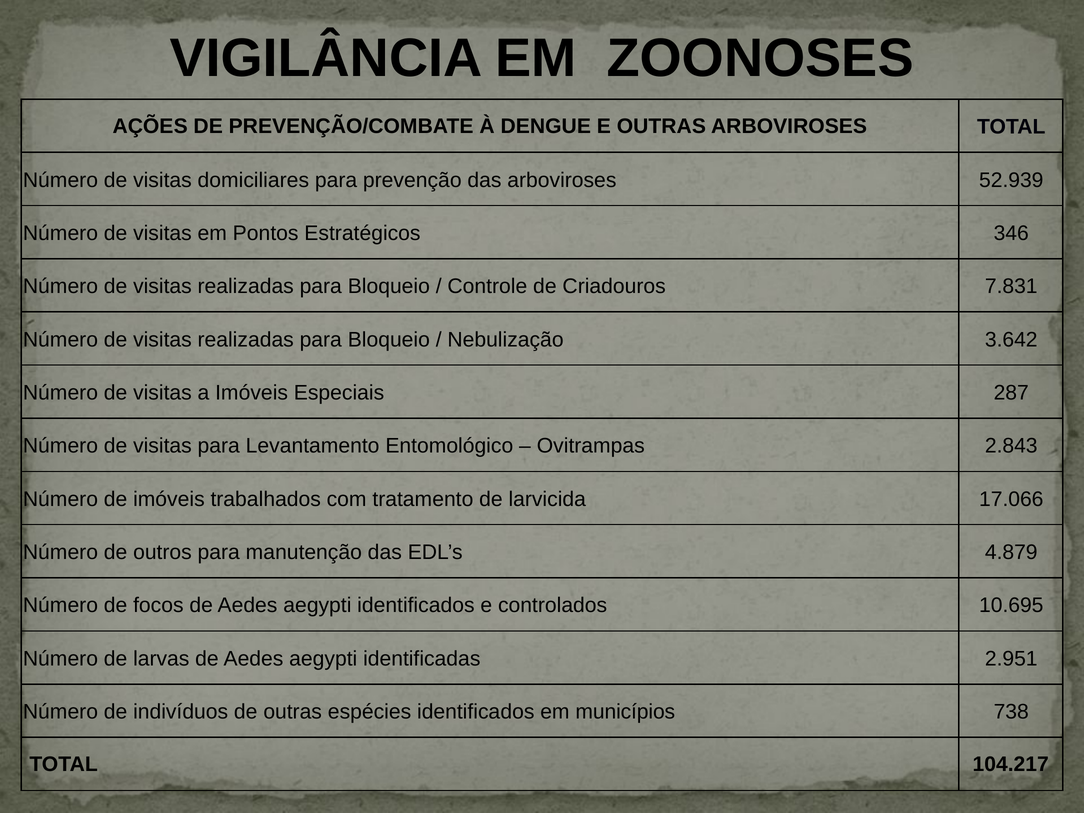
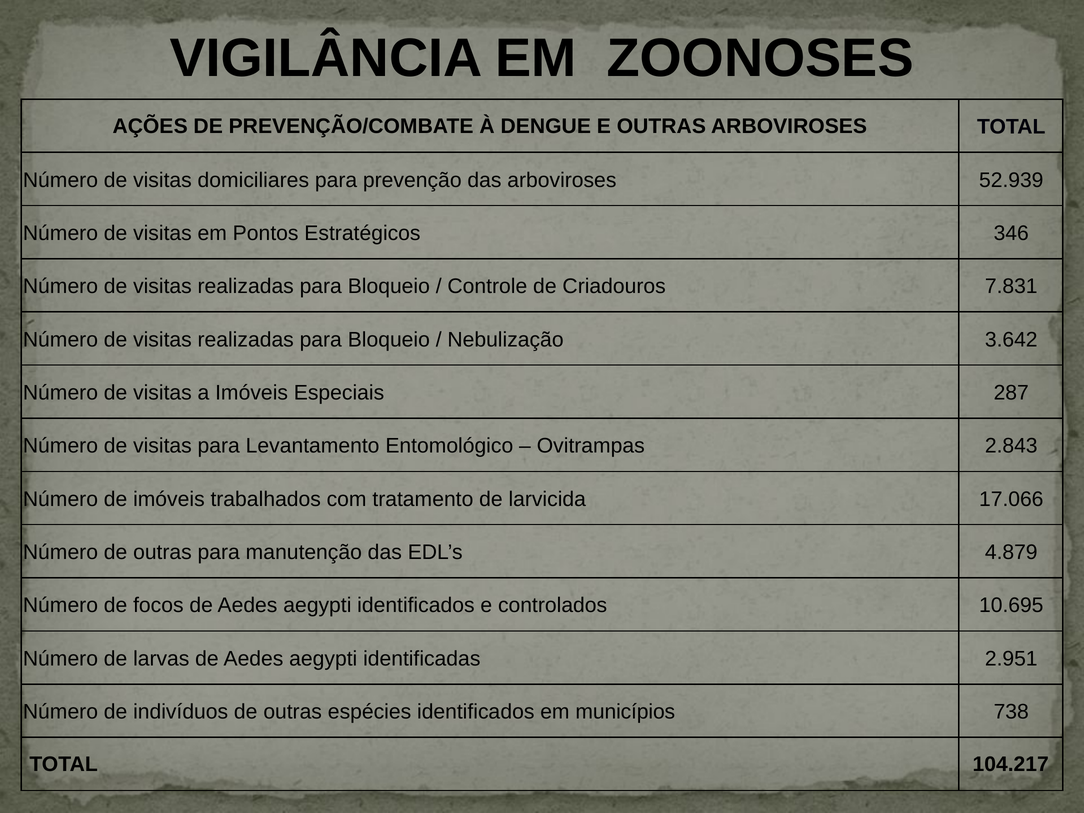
Número de outros: outros -> outras (162, 552)
